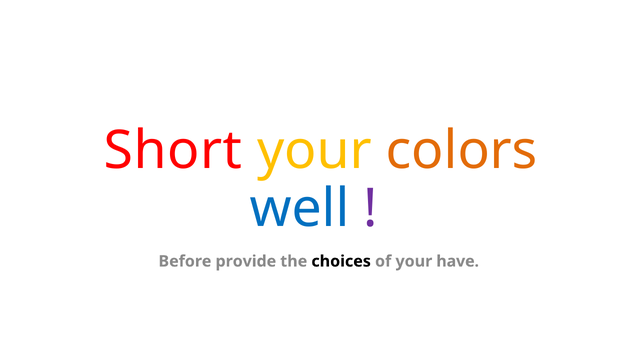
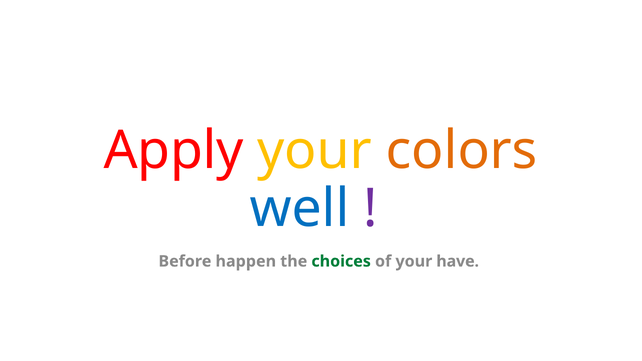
Short: Short -> Apply (174, 151)
provide: provide -> happen (246, 261)
choices colour: black -> green (341, 261)
